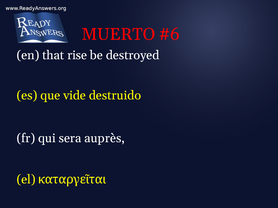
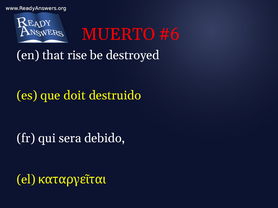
vide: vide -> doit (75, 96)
auprès: auprès -> debido (105, 139)
